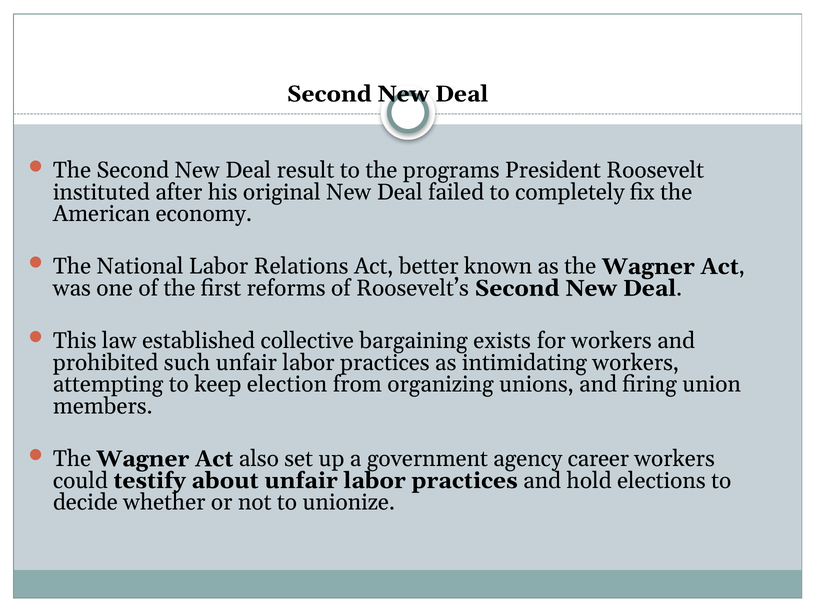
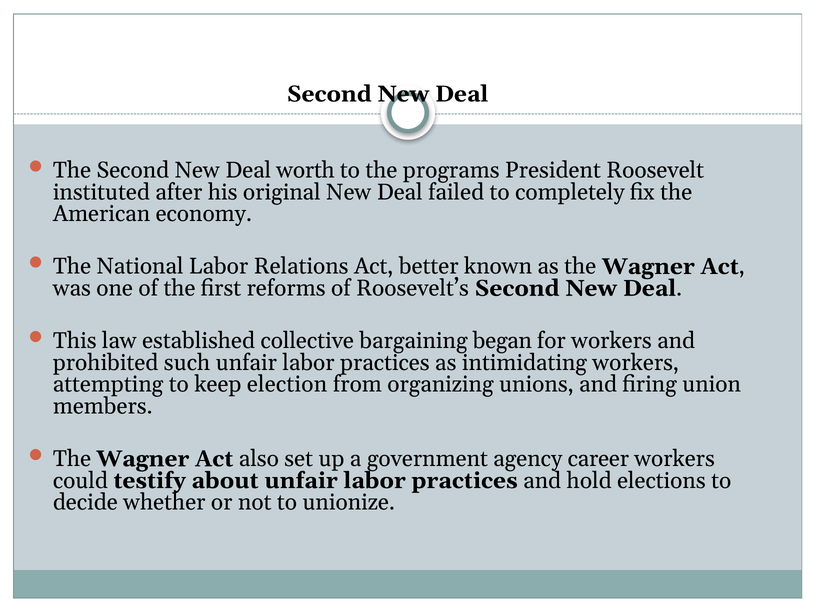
result: result -> worth (306, 170)
exists: exists -> began (502, 341)
